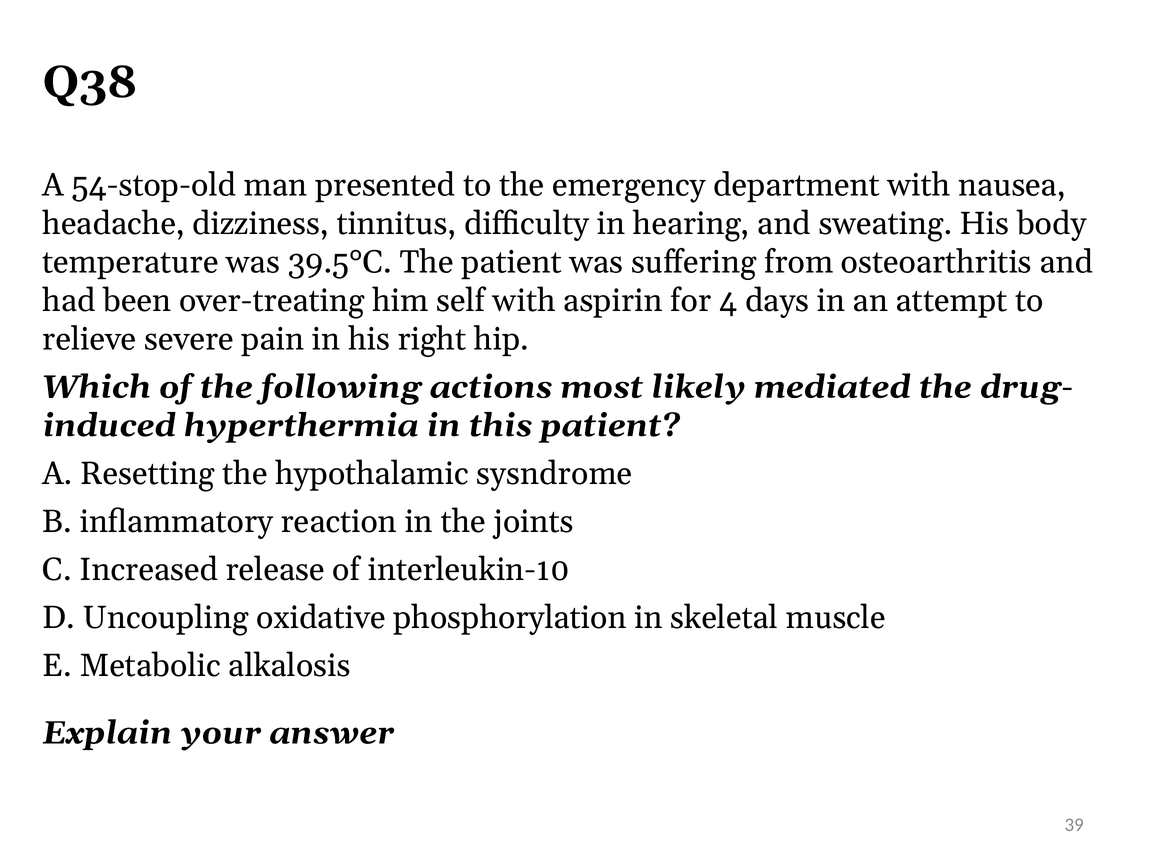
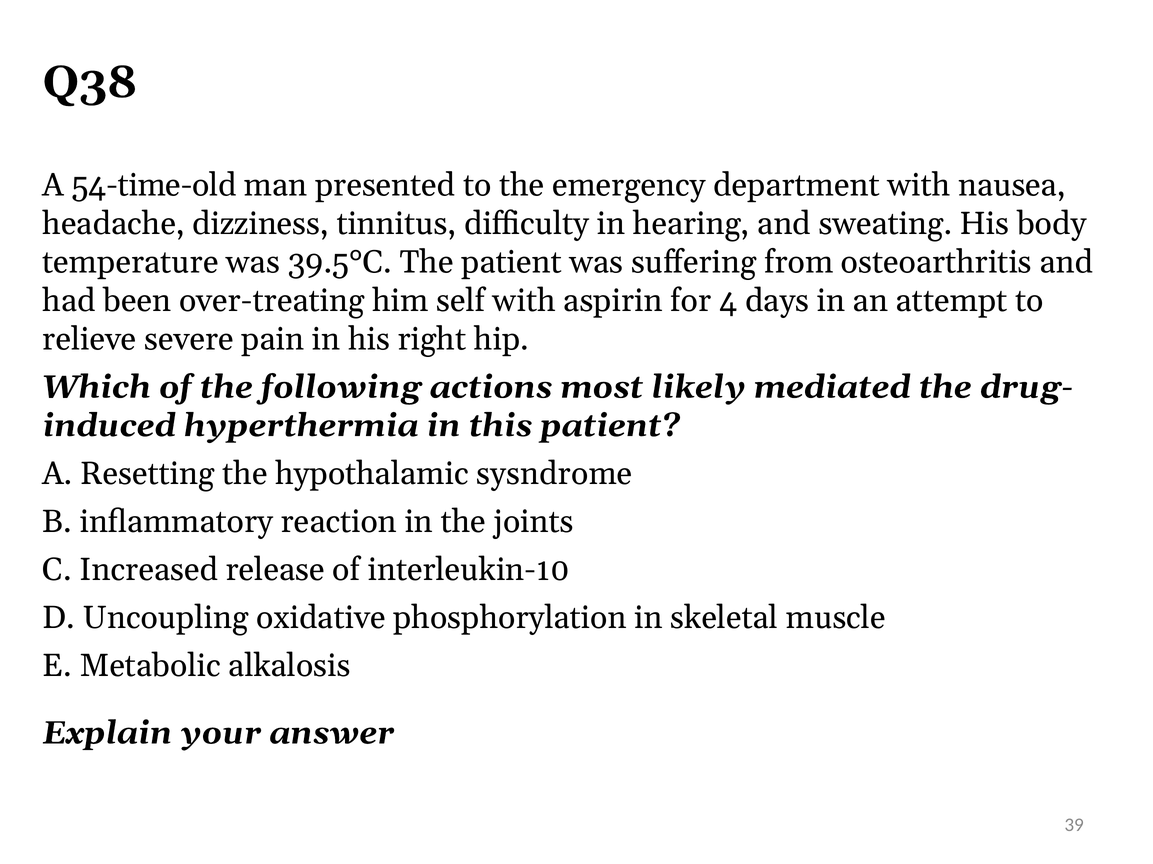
54-stop-old: 54-stop-old -> 54-time-old (154, 186)
